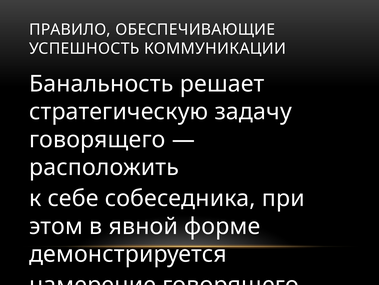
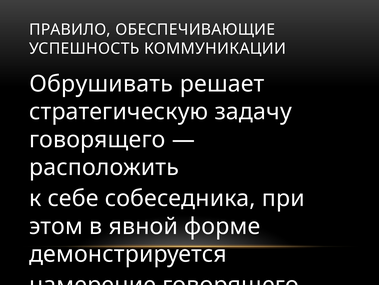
Банальность: Банальность -> Обрушивать (101, 84)
